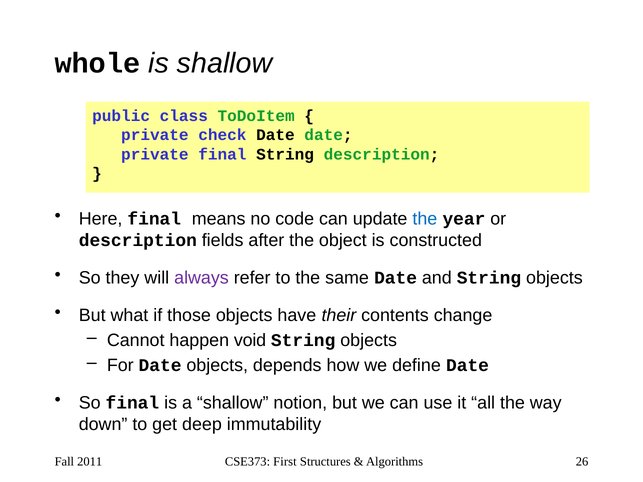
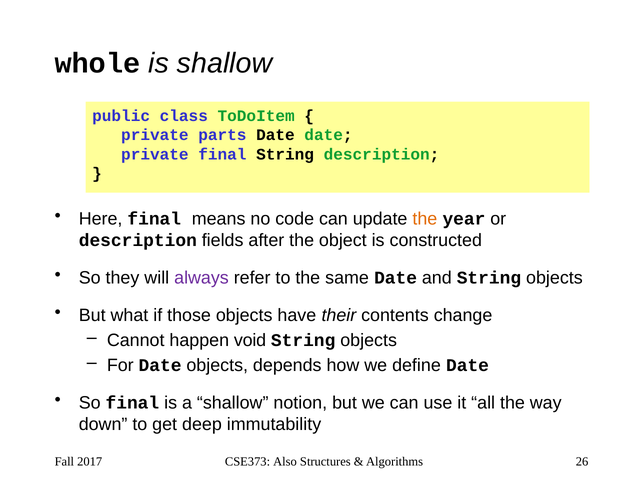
check: check -> parts (222, 135)
the colour: blue -> orange (425, 219)
2011: 2011 -> 2017 (90, 462)
First: First -> Also (285, 462)
